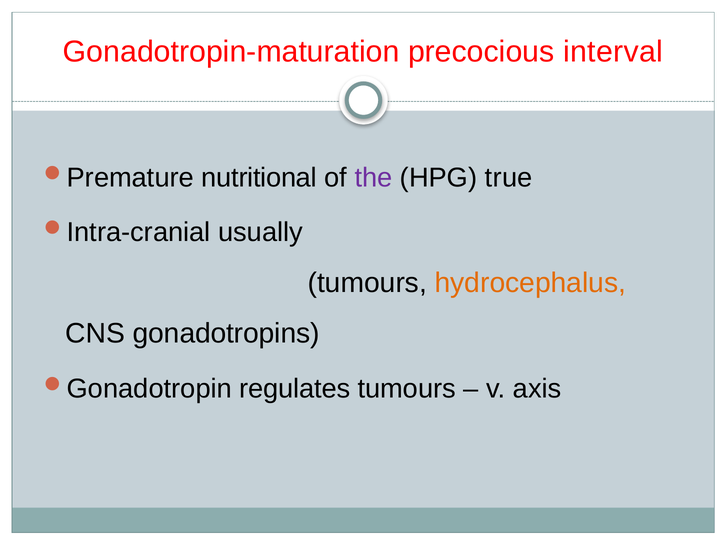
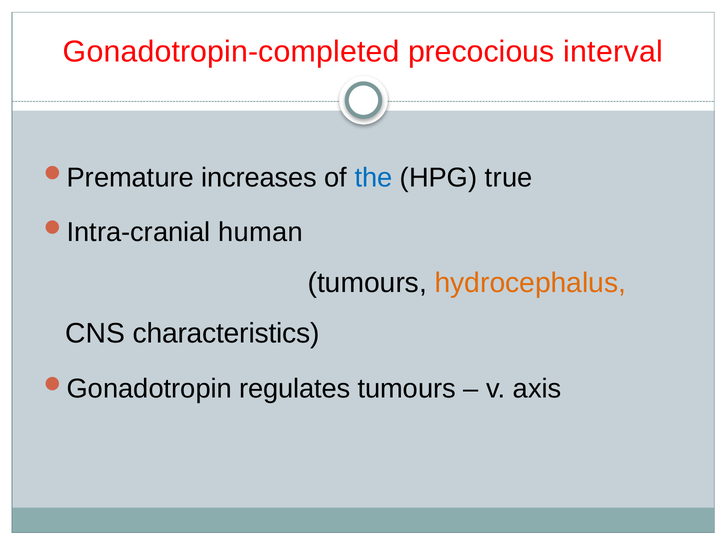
Gonadotropin-maturation: Gonadotropin-maturation -> Gonadotropin-completed (231, 52)
nutritional: nutritional -> increases (259, 178)
the colour: purple -> blue (373, 178)
usually: usually -> human (260, 232)
gonadotropins: gonadotropins -> characteristics (226, 334)
